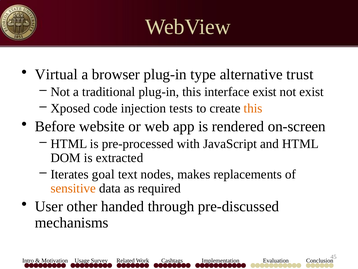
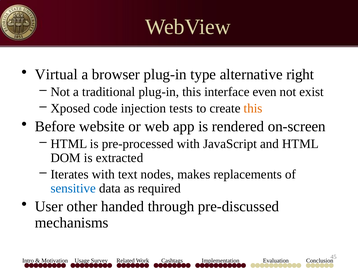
trust: trust -> right (300, 74)
interface exist: exist -> even (265, 92)
Iterates goal: goal -> with (103, 174)
sensitive colour: orange -> blue (73, 188)
